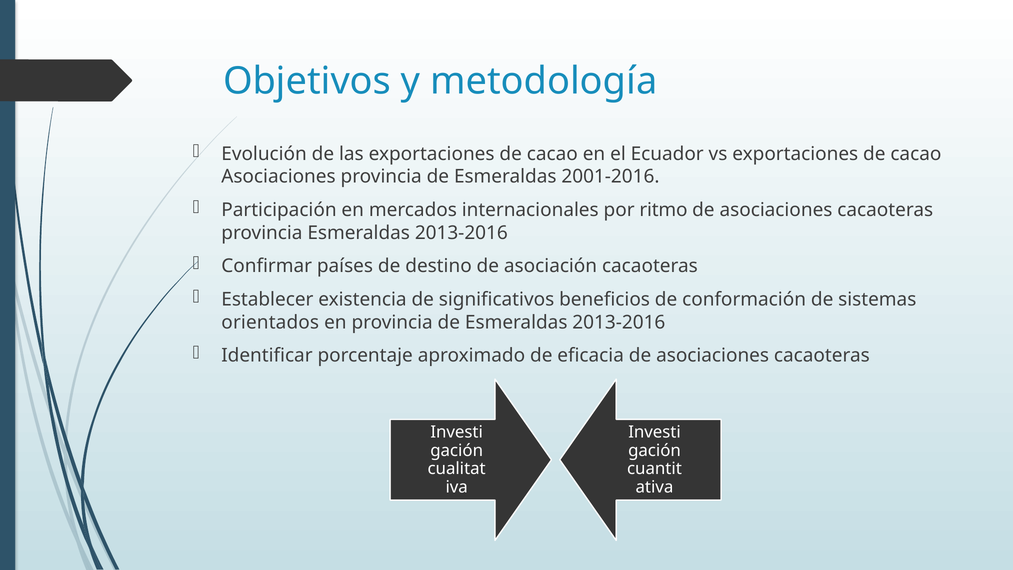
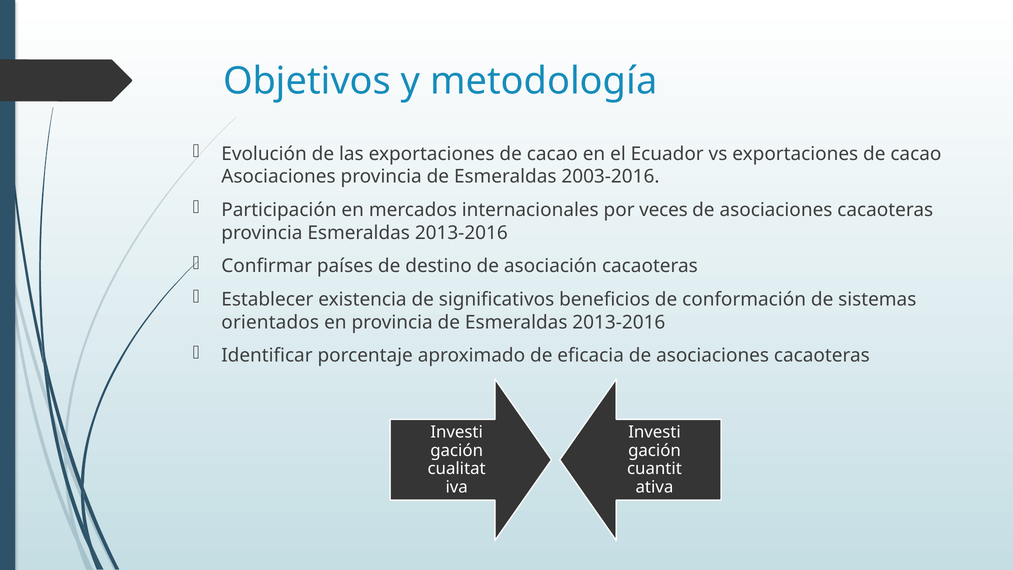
2001-2016: 2001-2016 -> 2003-2016 (610, 177)
ritmo: ritmo -> veces (663, 210)
